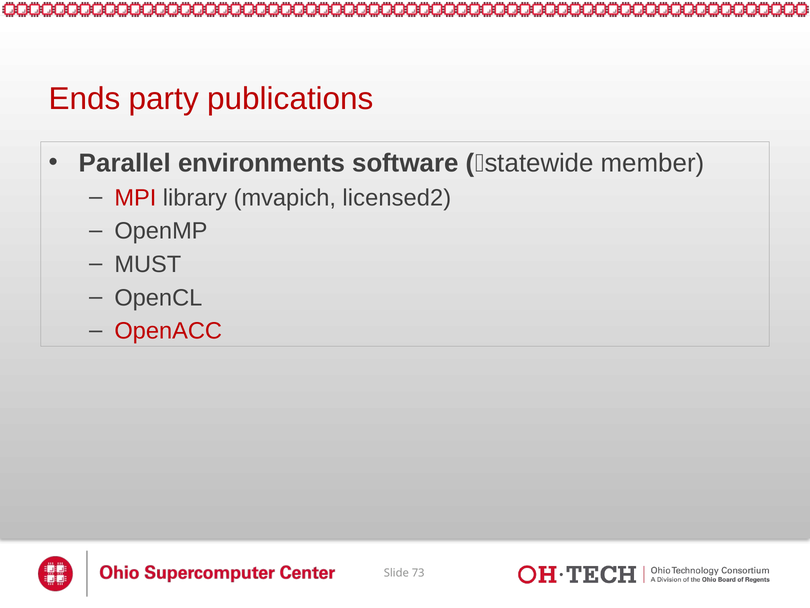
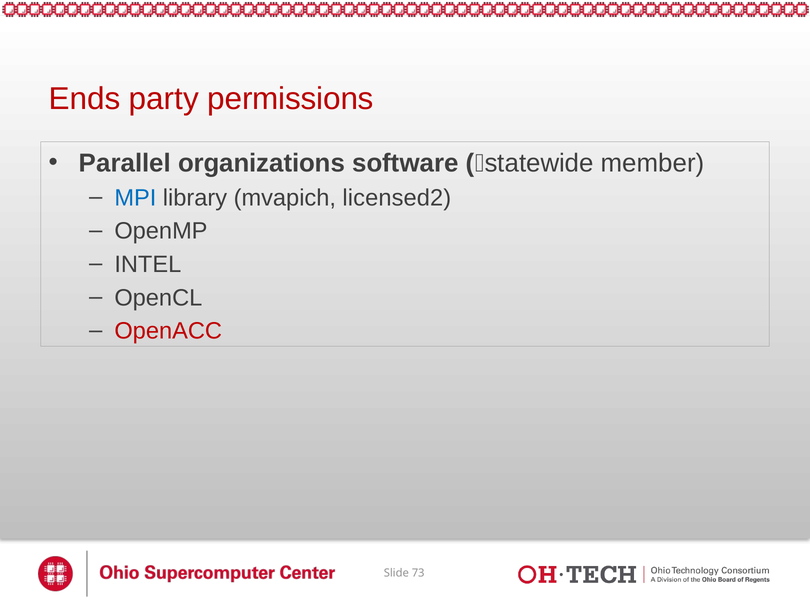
publications: publications -> permissions (291, 99)
environments: environments -> organizations (262, 163)
MPI colour: red -> blue (135, 198)
MUST: MUST -> INTEL (148, 264)
